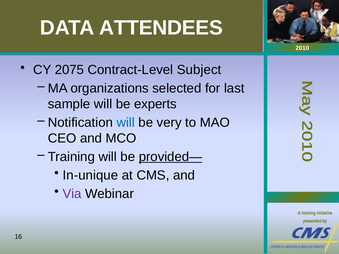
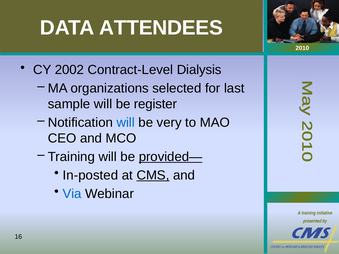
2075: 2075 -> 2002 (69, 70)
Subject: Subject -> Dialysis (199, 70)
experts: experts -> register (155, 104)
In-unique: In-unique -> In-posted (90, 175)
CMS underline: none -> present (153, 175)
Via colour: purple -> blue (72, 194)
